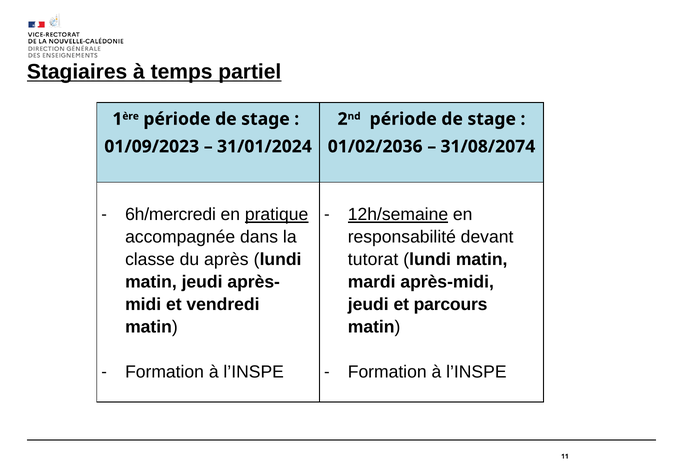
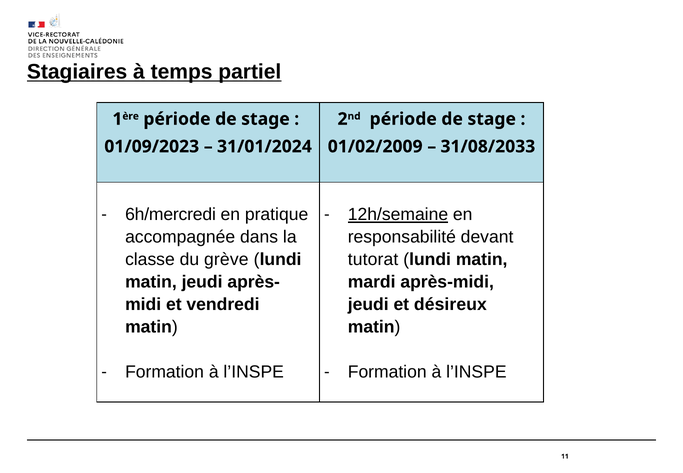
01/02/2036: 01/02/2036 -> 01/02/2009 (375, 146)
31/08/2074: 31/08/2074 -> 31/08/2033 (488, 146)
pratique underline: present -> none (277, 215)
après: après -> grève (226, 260)
parcours: parcours -> désireux (450, 304)
